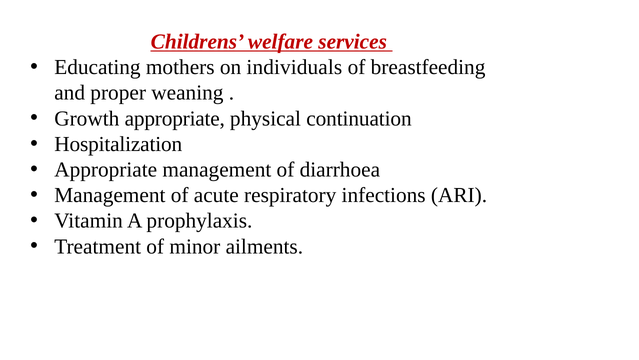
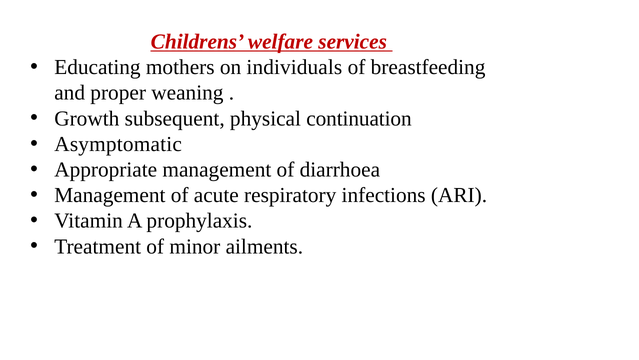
Growth appropriate: appropriate -> subsequent (175, 118)
Hospitalization: Hospitalization -> Asymptomatic (118, 144)
